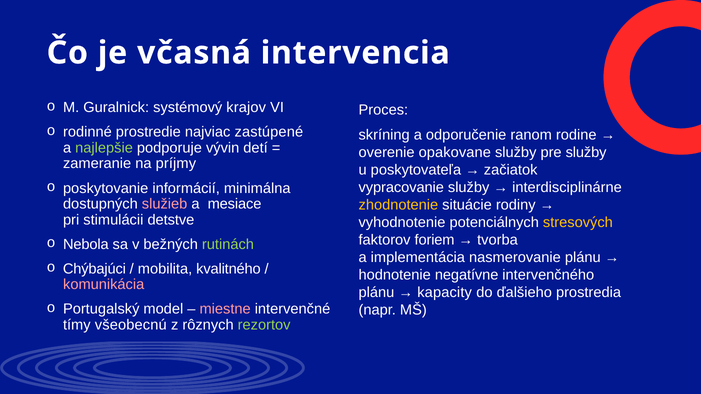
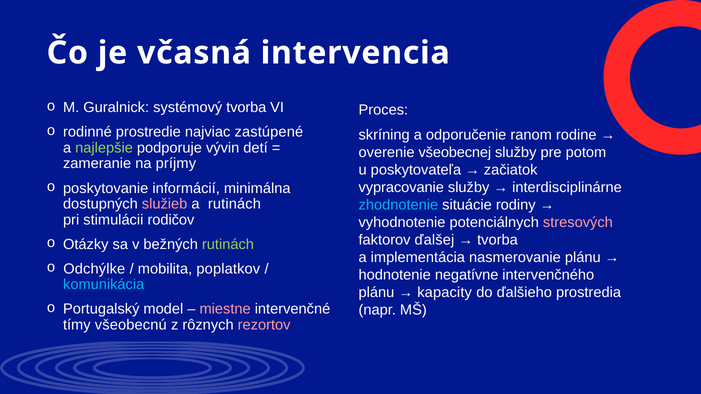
systémový krajov: krajov -> tvorba (246, 108)
opakovane: opakovane -> všeobecnej (455, 152)
pre služby: služby -> potom (586, 152)
a mesiace: mesiace -> rutinách (234, 204)
zhodnotenie colour: yellow -> light blue (398, 205)
detstve: detstve -> rodičov (171, 220)
stresových colour: yellow -> pink (578, 222)
foriem: foriem -> ďalšej (434, 240)
Nebola: Nebola -> Otázky (86, 244)
Chýbajúci: Chýbajúci -> Odchýlke (94, 269)
kvalitného: kvalitného -> poplatkov (228, 269)
komunikácia colour: pink -> light blue (104, 285)
rezortov colour: light green -> pink (264, 325)
